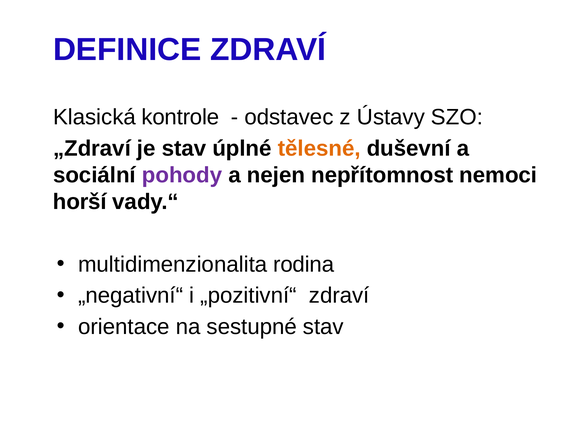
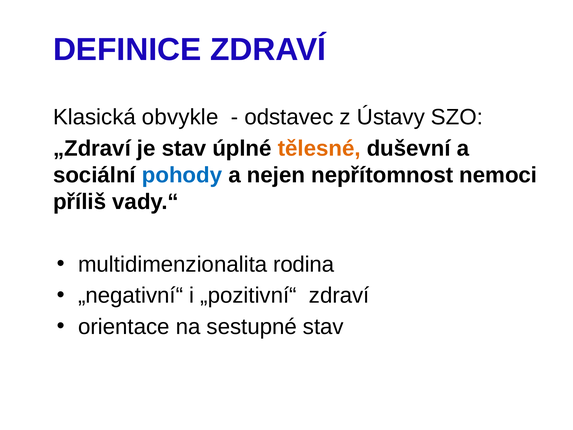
kontrole: kontrole -> obvykle (180, 117)
pohody colour: purple -> blue (182, 175)
horší: horší -> příliš (80, 202)
